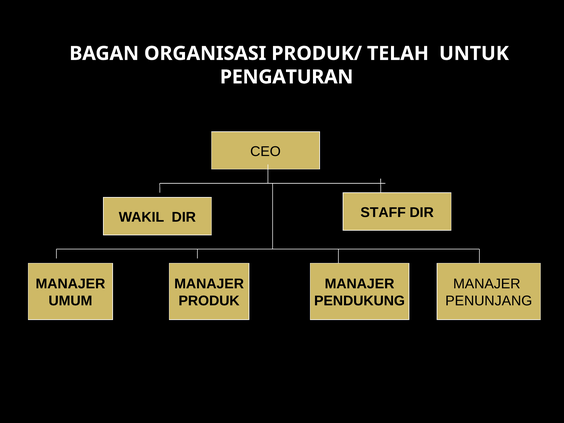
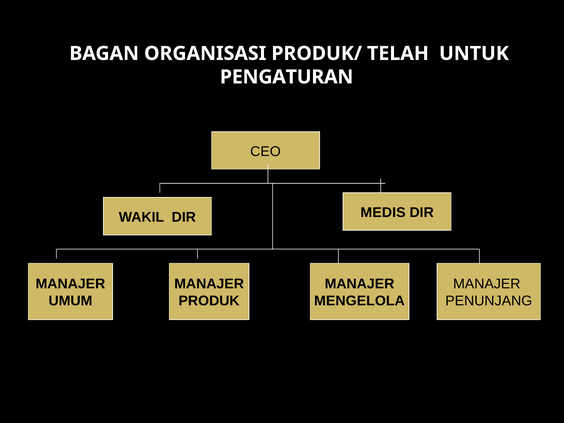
STAFF: STAFF -> MEDIS (383, 212)
PENDUKUNG: PENDUKUNG -> MENGELOLA (359, 301)
